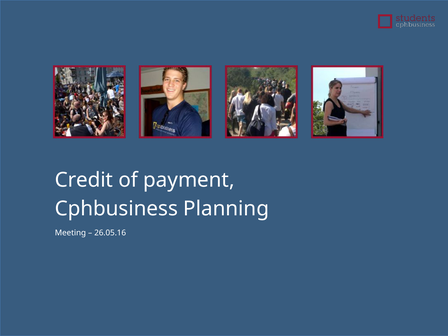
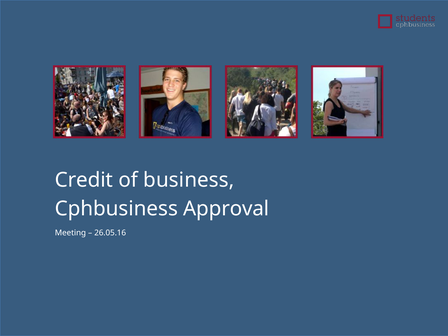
payment: payment -> business (189, 180)
Planning: Planning -> Approval (226, 209)
